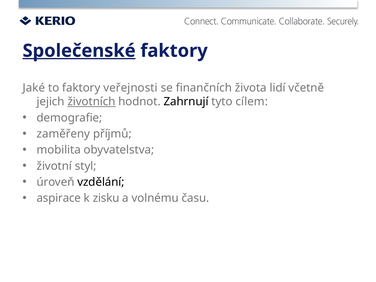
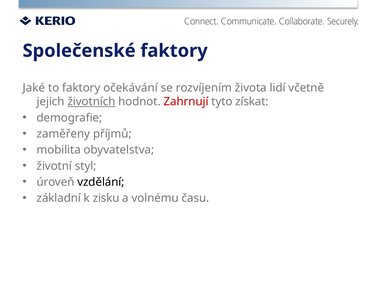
Společenské underline: present -> none (79, 51)
veřejnosti: veřejnosti -> očekávání (131, 88)
finančních: finančních -> rozvíjením (204, 88)
Zahrnují colour: black -> red (186, 102)
cílem: cílem -> získat (252, 102)
aspirace: aspirace -> základní (59, 198)
